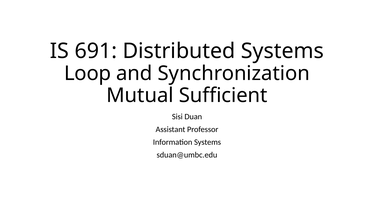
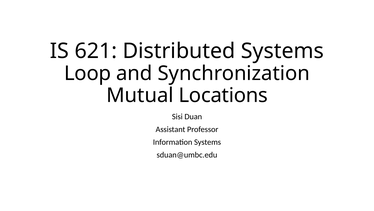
691: 691 -> 621 (96, 51)
Sufficient: Sufficient -> Locations (223, 95)
